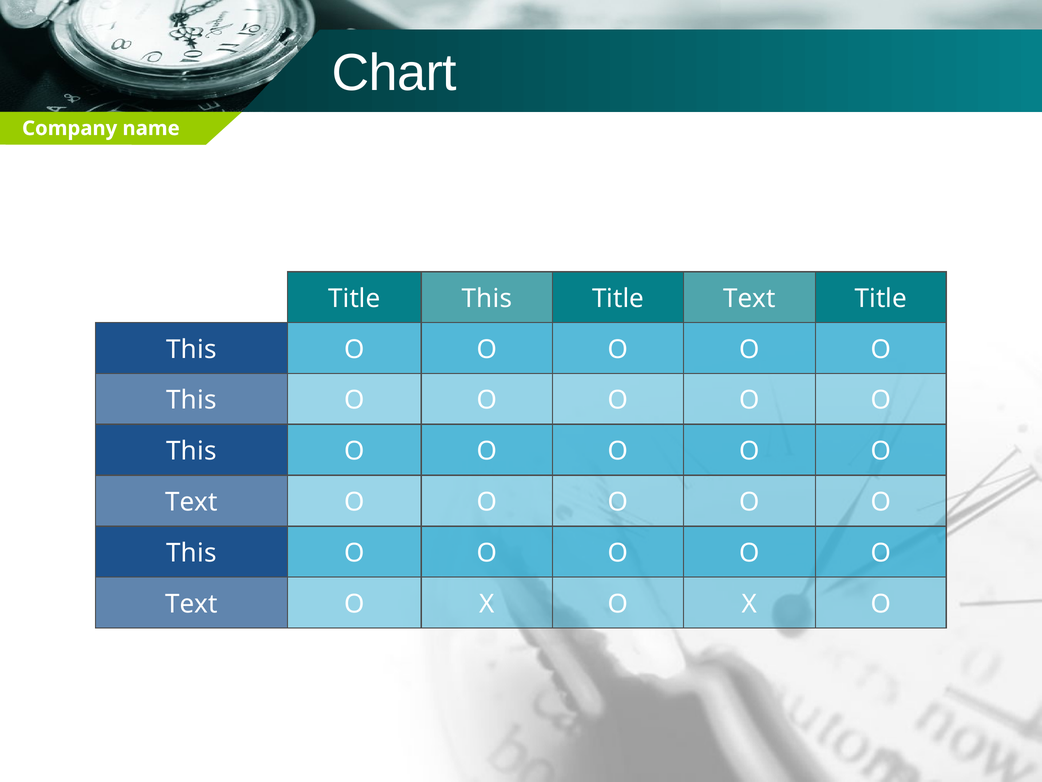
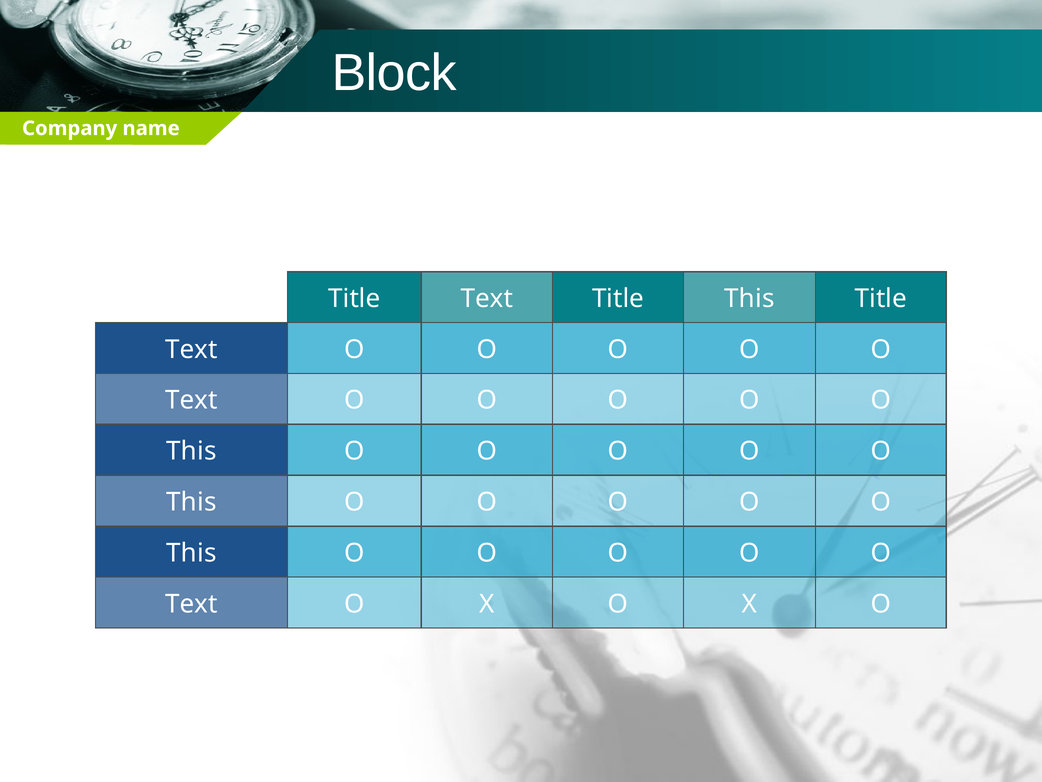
Chart: Chart -> Block (394, 73)
This: This -> Text (487, 298)
Title Text: Text -> This (749, 298)
This: This -> Text (191, 349)
This: This -> Text (191, 400)
Text: Text -> This (191, 502)
